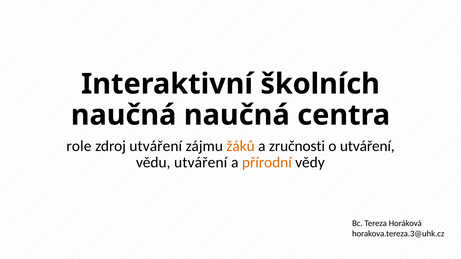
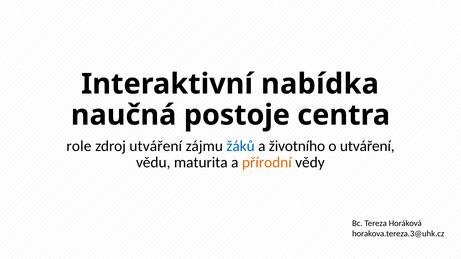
školních: školních -> nabídka (320, 84)
naučná naučná: naučná -> postoje (237, 115)
žáků colour: orange -> blue (241, 146)
zručnosti: zručnosti -> životního (297, 146)
vědu utváření: utváření -> maturita (201, 163)
